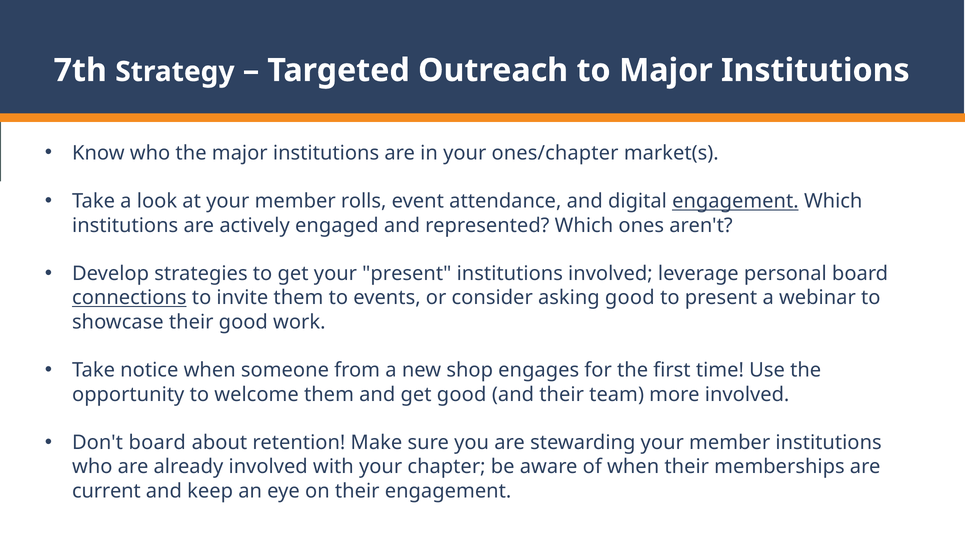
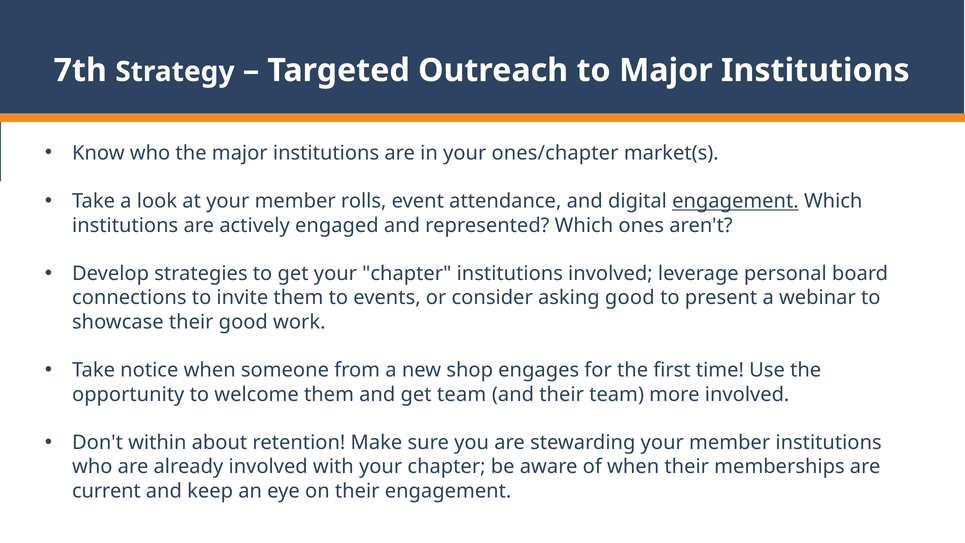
get your present: present -> chapter (407, 274)
connections underline: present -> none (129, 298)
get good: good -> team (462, 394)
Don't board: board -> within (157, 443)
